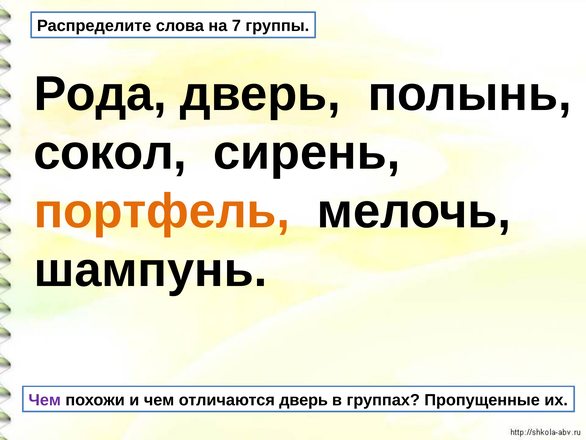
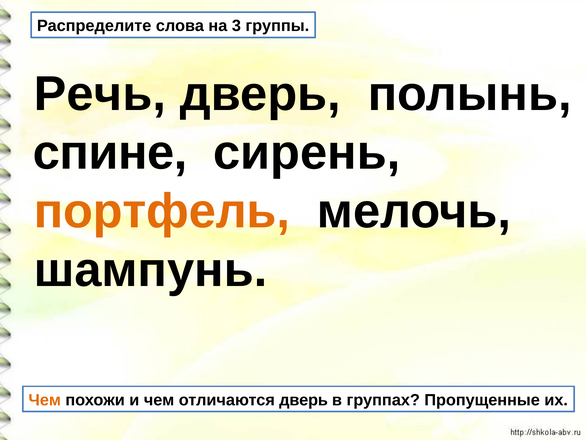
7: 7 -> 3 (236, 26)
Рода: Рода -> Речь (100, 94)
сокол: сокол -> спине (110, 152)
Чем colour: purple -> orange (45, 400)
